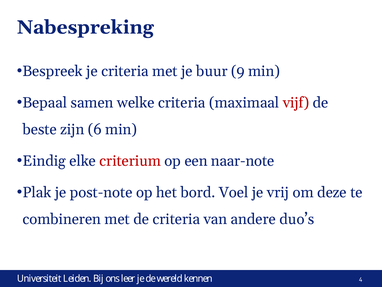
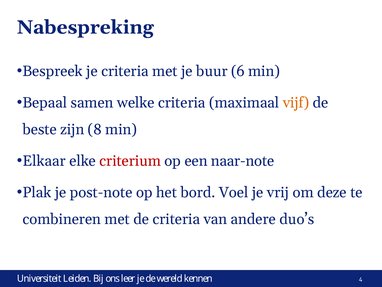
9: 9 -> 6 (238, 71)
vijf colour: red -> orange (296, 103)
6: 6 -> 8 (95, 129)
Eindig: Eindig -> Elkaar (44, 161)
